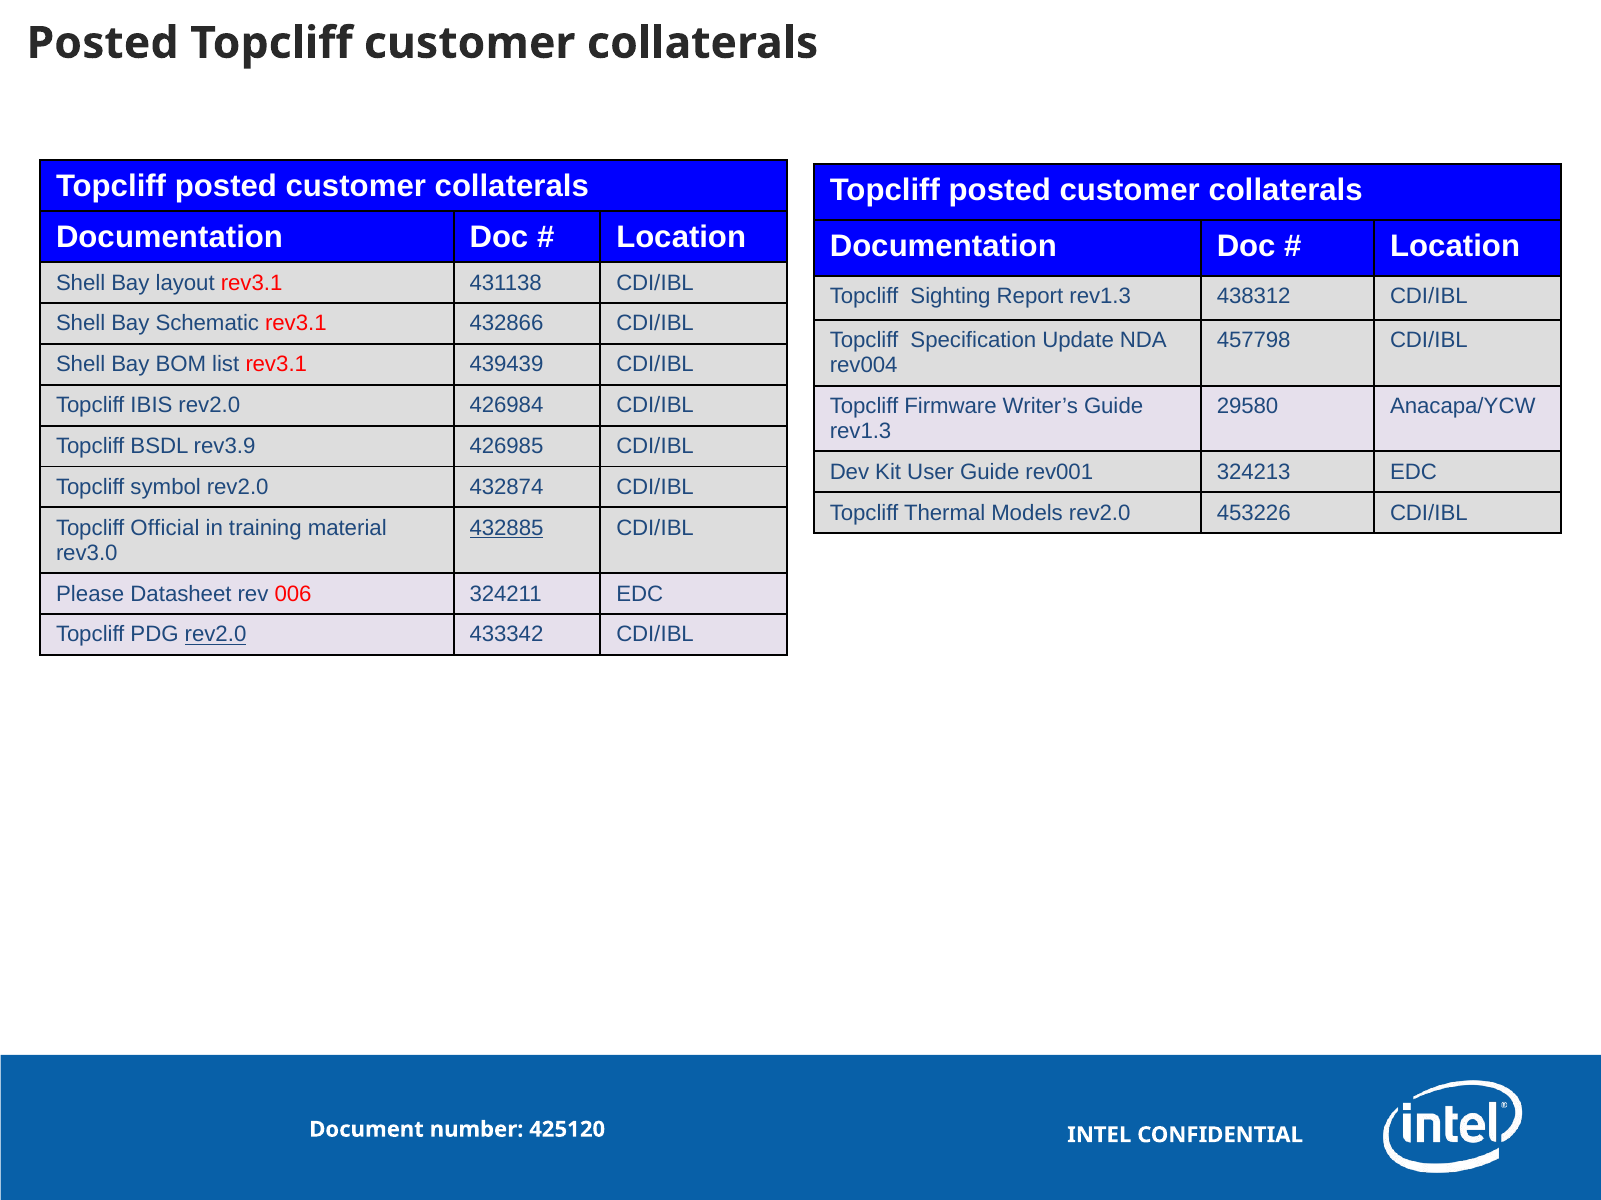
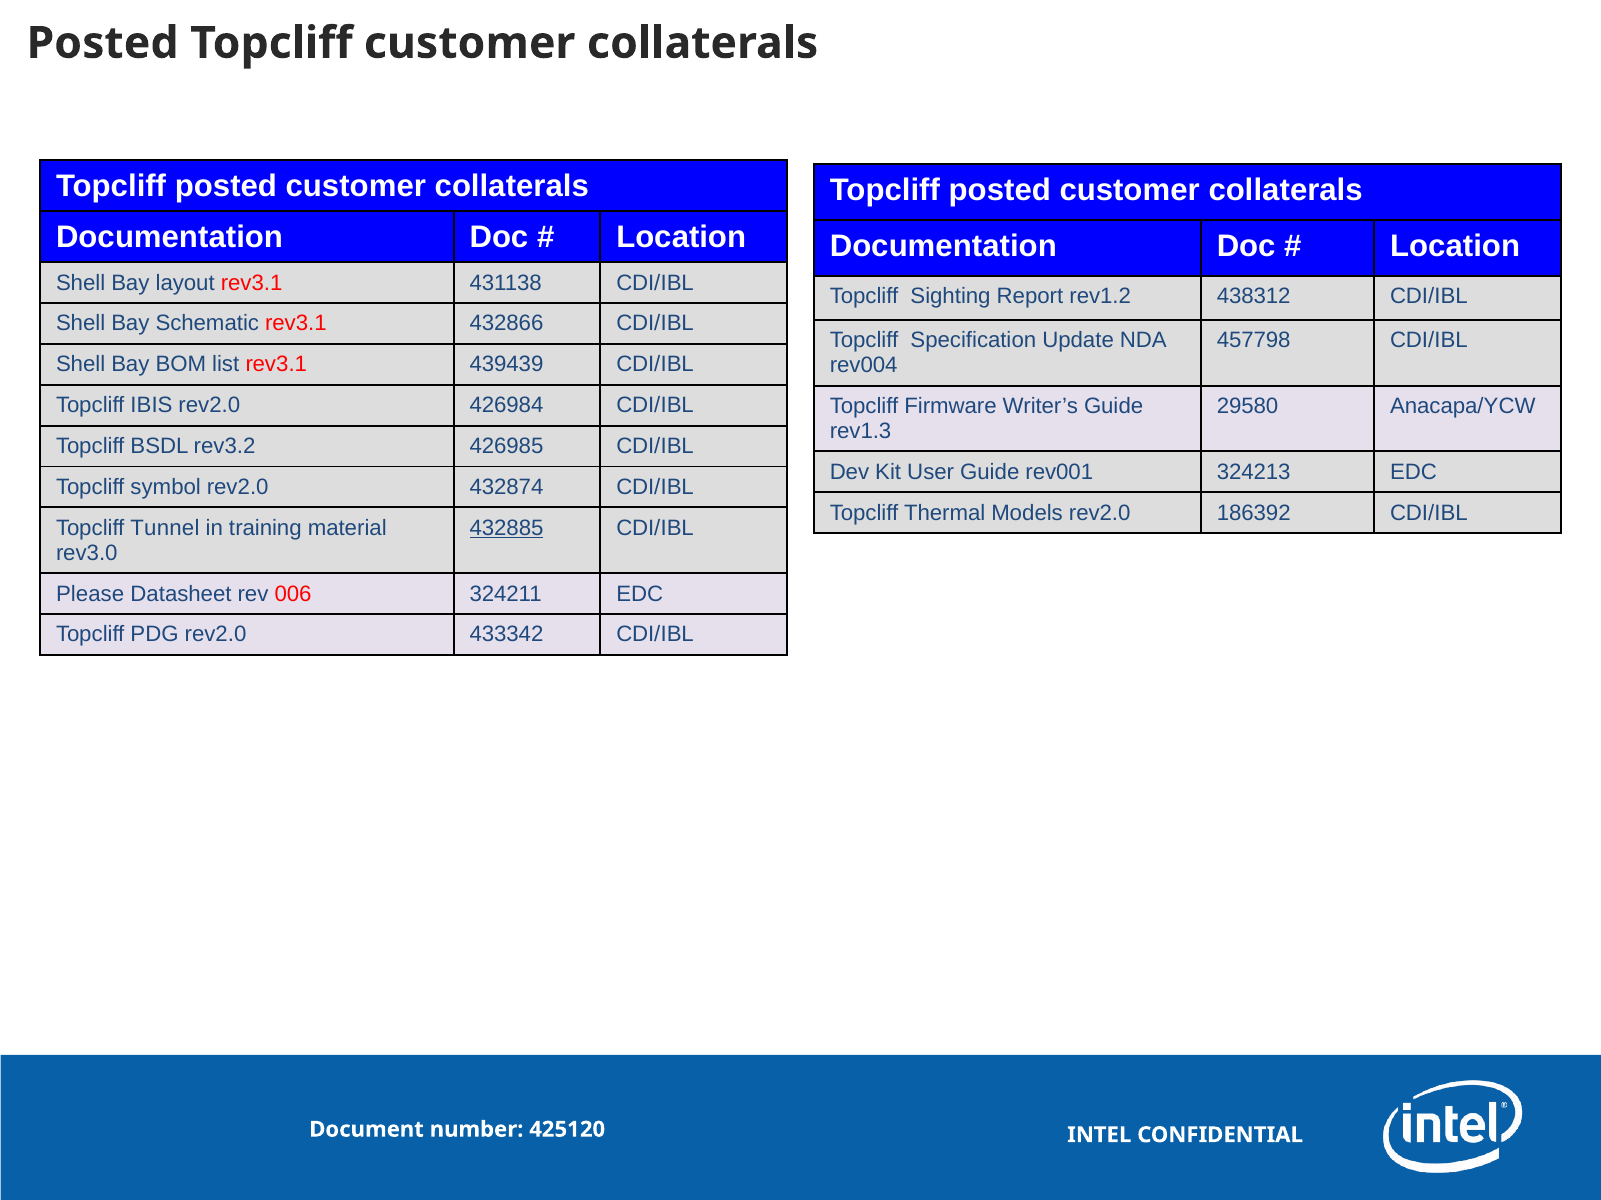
Report rev1.3: rev1.3 -> rev1.2 (1100, 297)
rev3.9: rev3.9 -> rev3.2 (225, 447)
453226: 453226 -> 186392 (1254, 513)
Official: Official -> Tunnel (165, 528)
rev2.0 underline: present -> none (216, 635)
